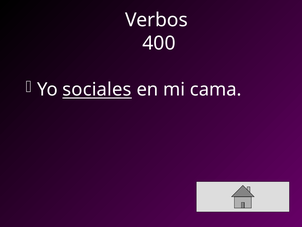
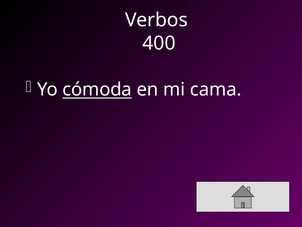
sociales: sociales -> cómoda (97, 89)
